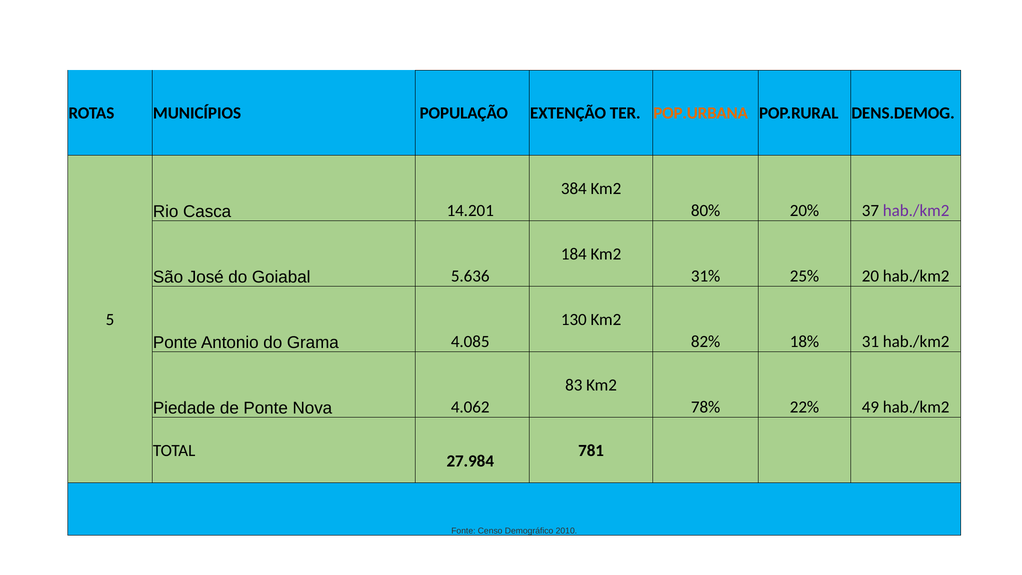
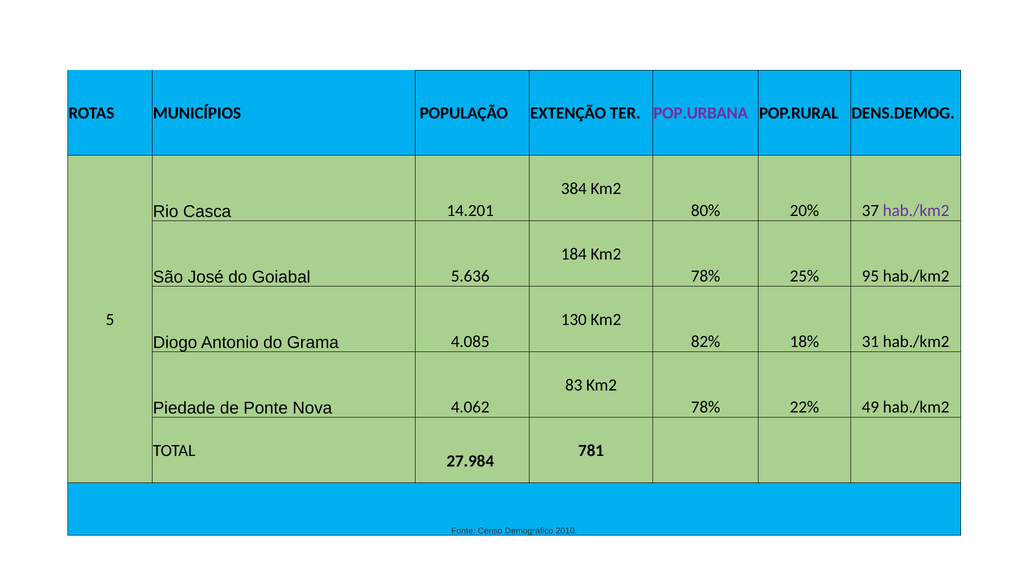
POP.URBANA colour: orange -> purple (701, 113)
31%: 31% -> 78% (706, 276)
20: 20 -> 95 (870, 276)
Ponte: Ponte -> Diogo (175, 343)
